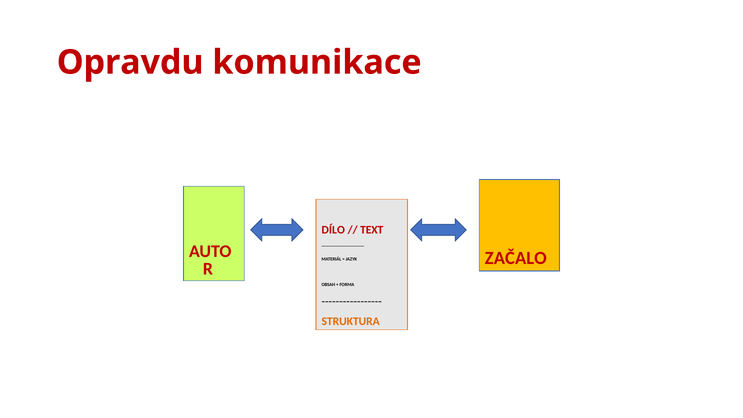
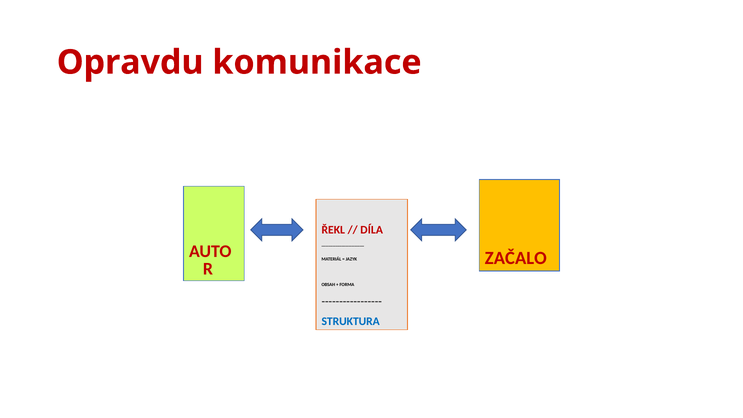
DÍLO: DÍLO -> ŘEKL (333, 230)
TEXT: TEXT -> DÍLA (372, 230)
STRUKTURA colour: orange -> blue (351, 321)
